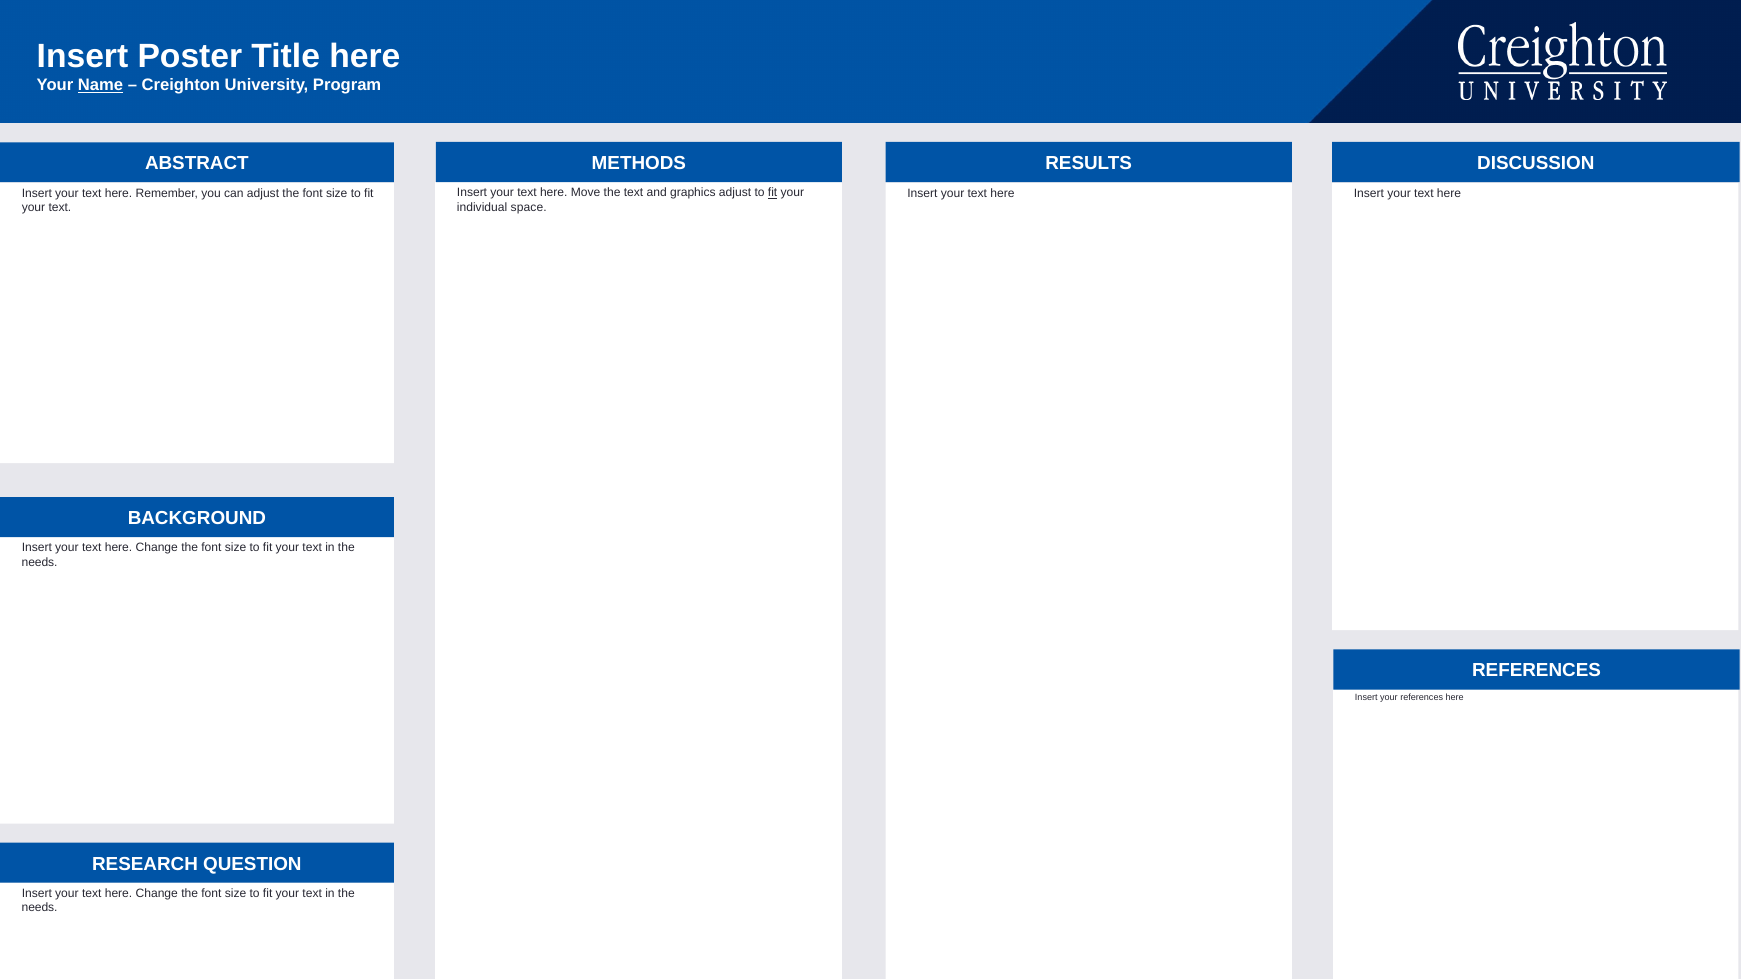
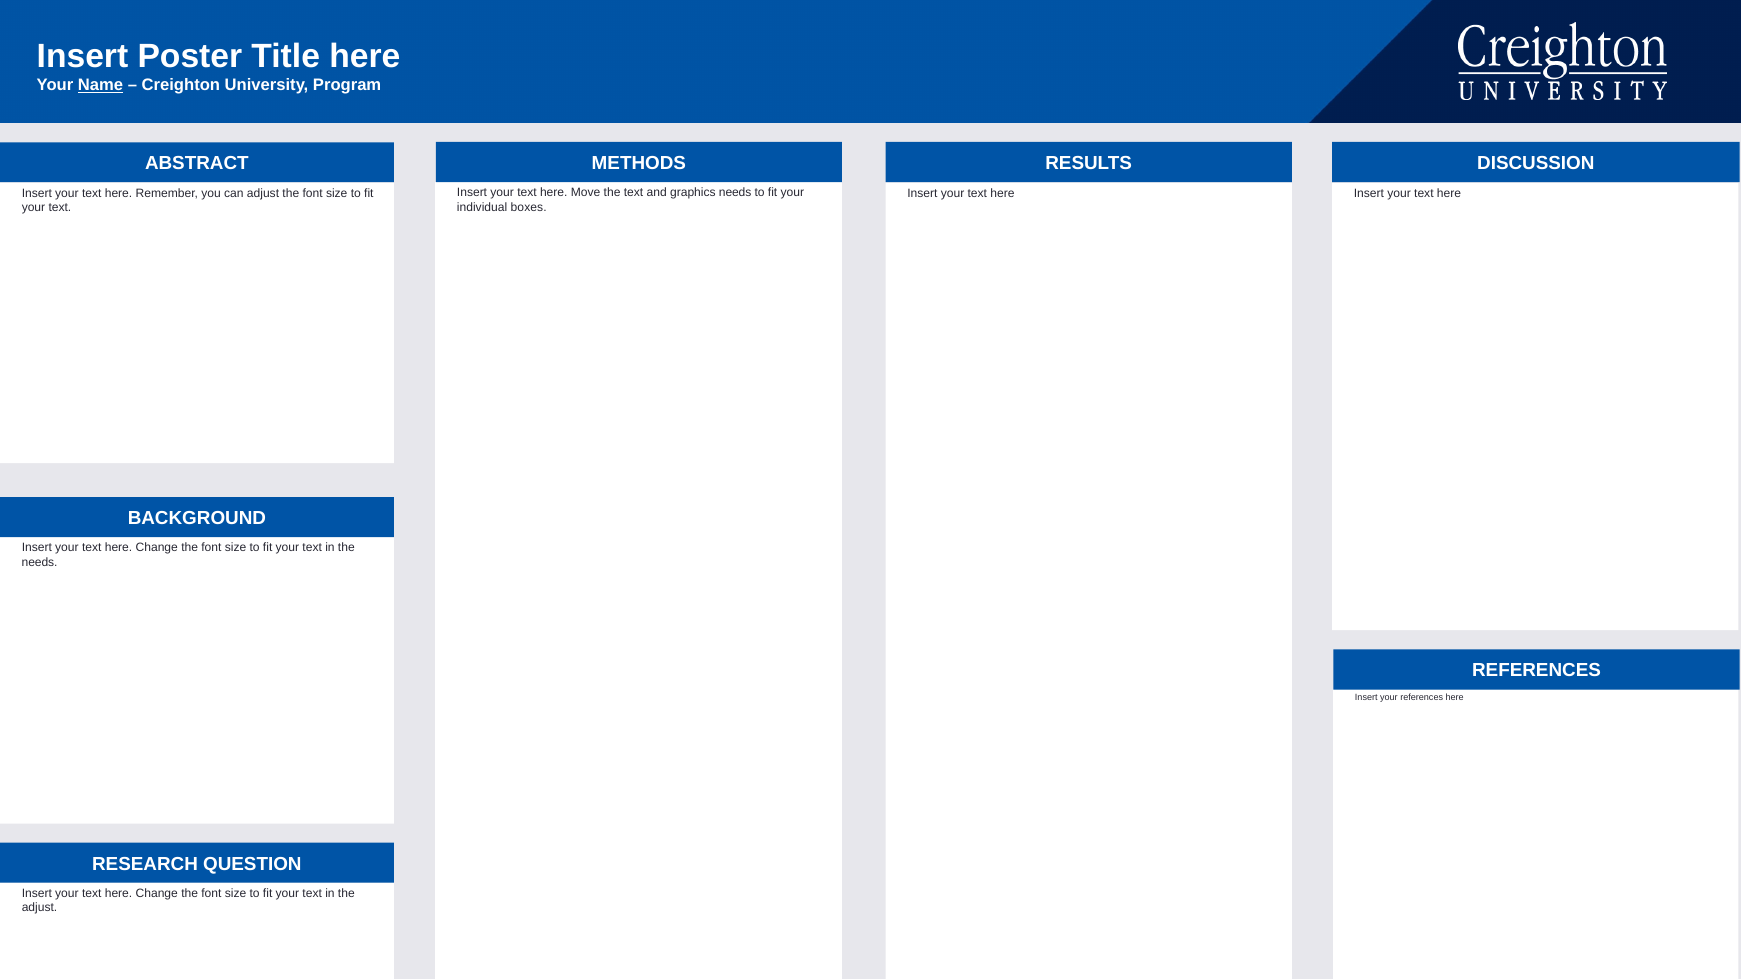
graphics adjust: adjust -> needs (735, 193)
fit underline: present -> none (773, 193)
space: space -> boxes (529, 207)
needs: needs -> adjust (40, 908)
